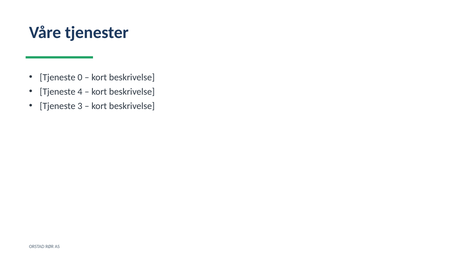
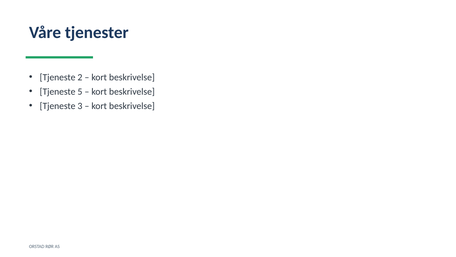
0: 0 -> 2 (80, 77)
4: 4 -> 5 (80, 91)
